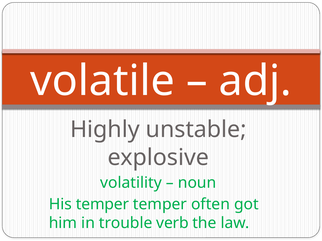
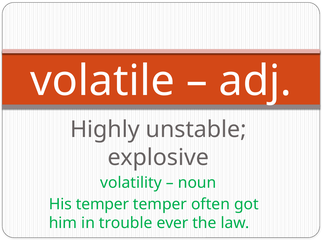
verb: verb -> ever (172, 223)
